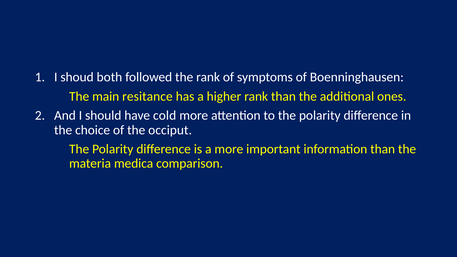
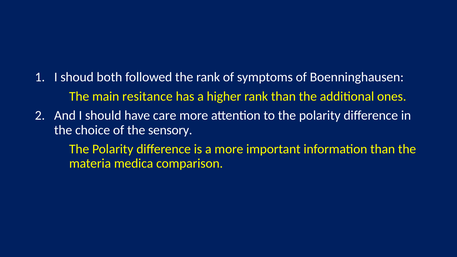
cold: cold -> care (165, 116)
occiput: occiput -> sensory (170, 130)
